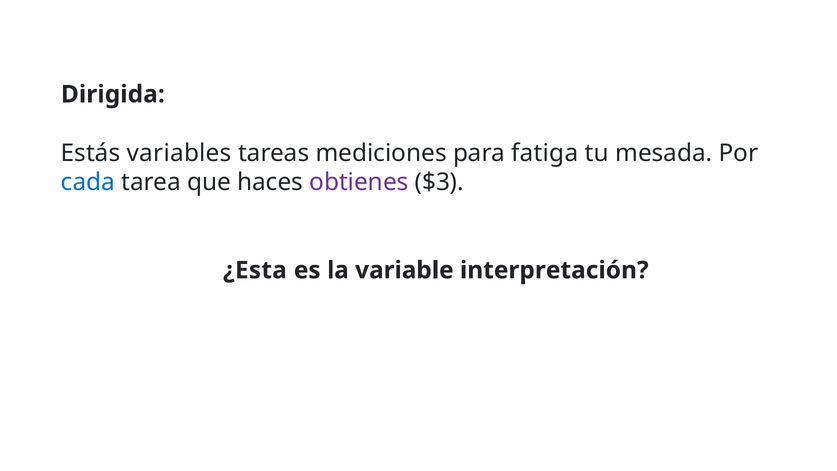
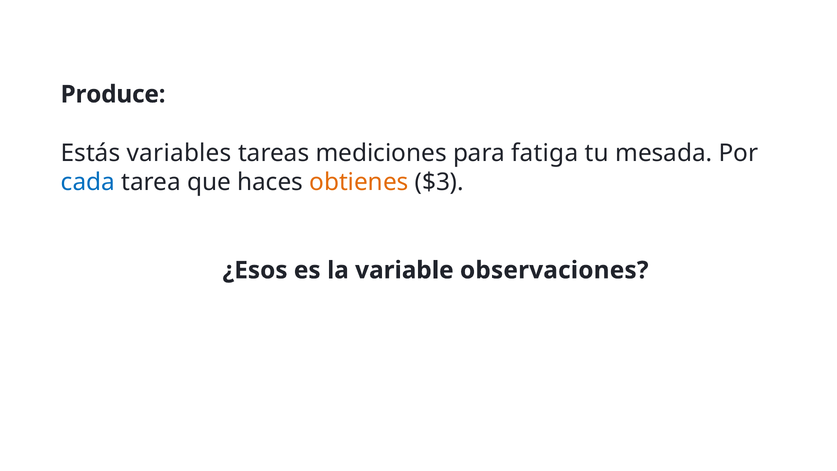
Dirigida: Dirigida -> Produce (113, 94)
obtienes colour: purple -> orange (359, 182)
¿Esta: ¿Esta -> ¿Esos (255, 270)
interpretación: interpretación -> observaciones (554, 270)
